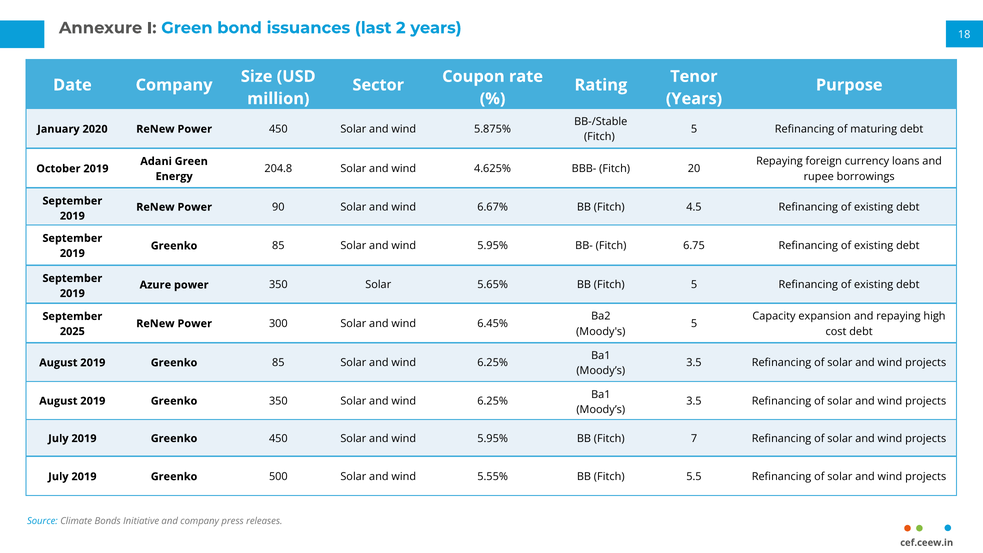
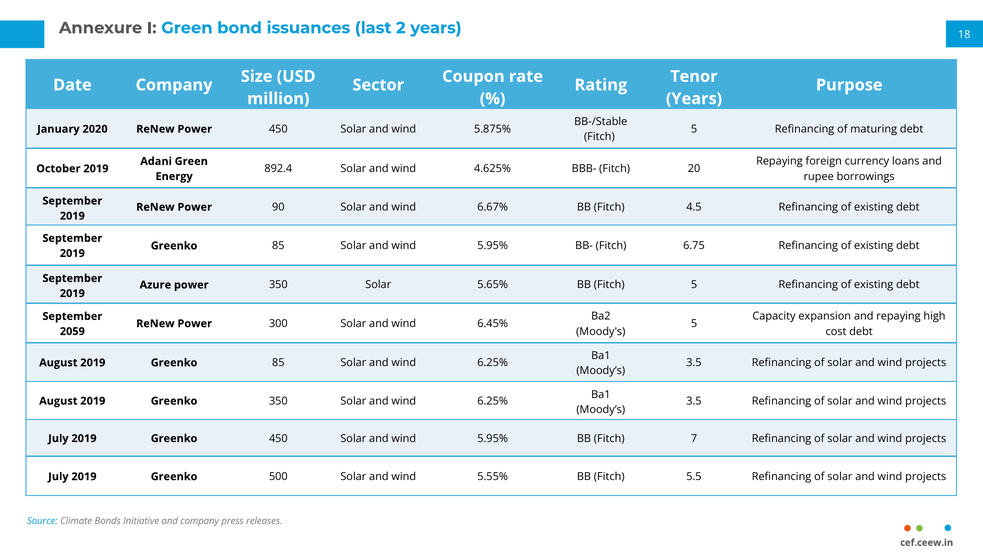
204.8: 204.8 -> 892.4 (278, 169)
2025: 2025 -> 2059 (72, 331)
